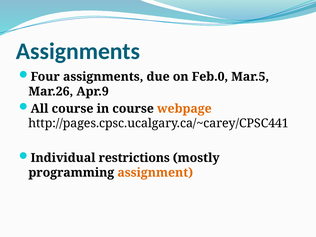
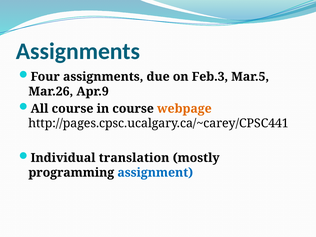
Feb.0: Feb.0 -> Feb.3 (210, 77)
restrictions: restrictions -> translation (134, 158)
assignment colour: orange -> blue (155, 173)
